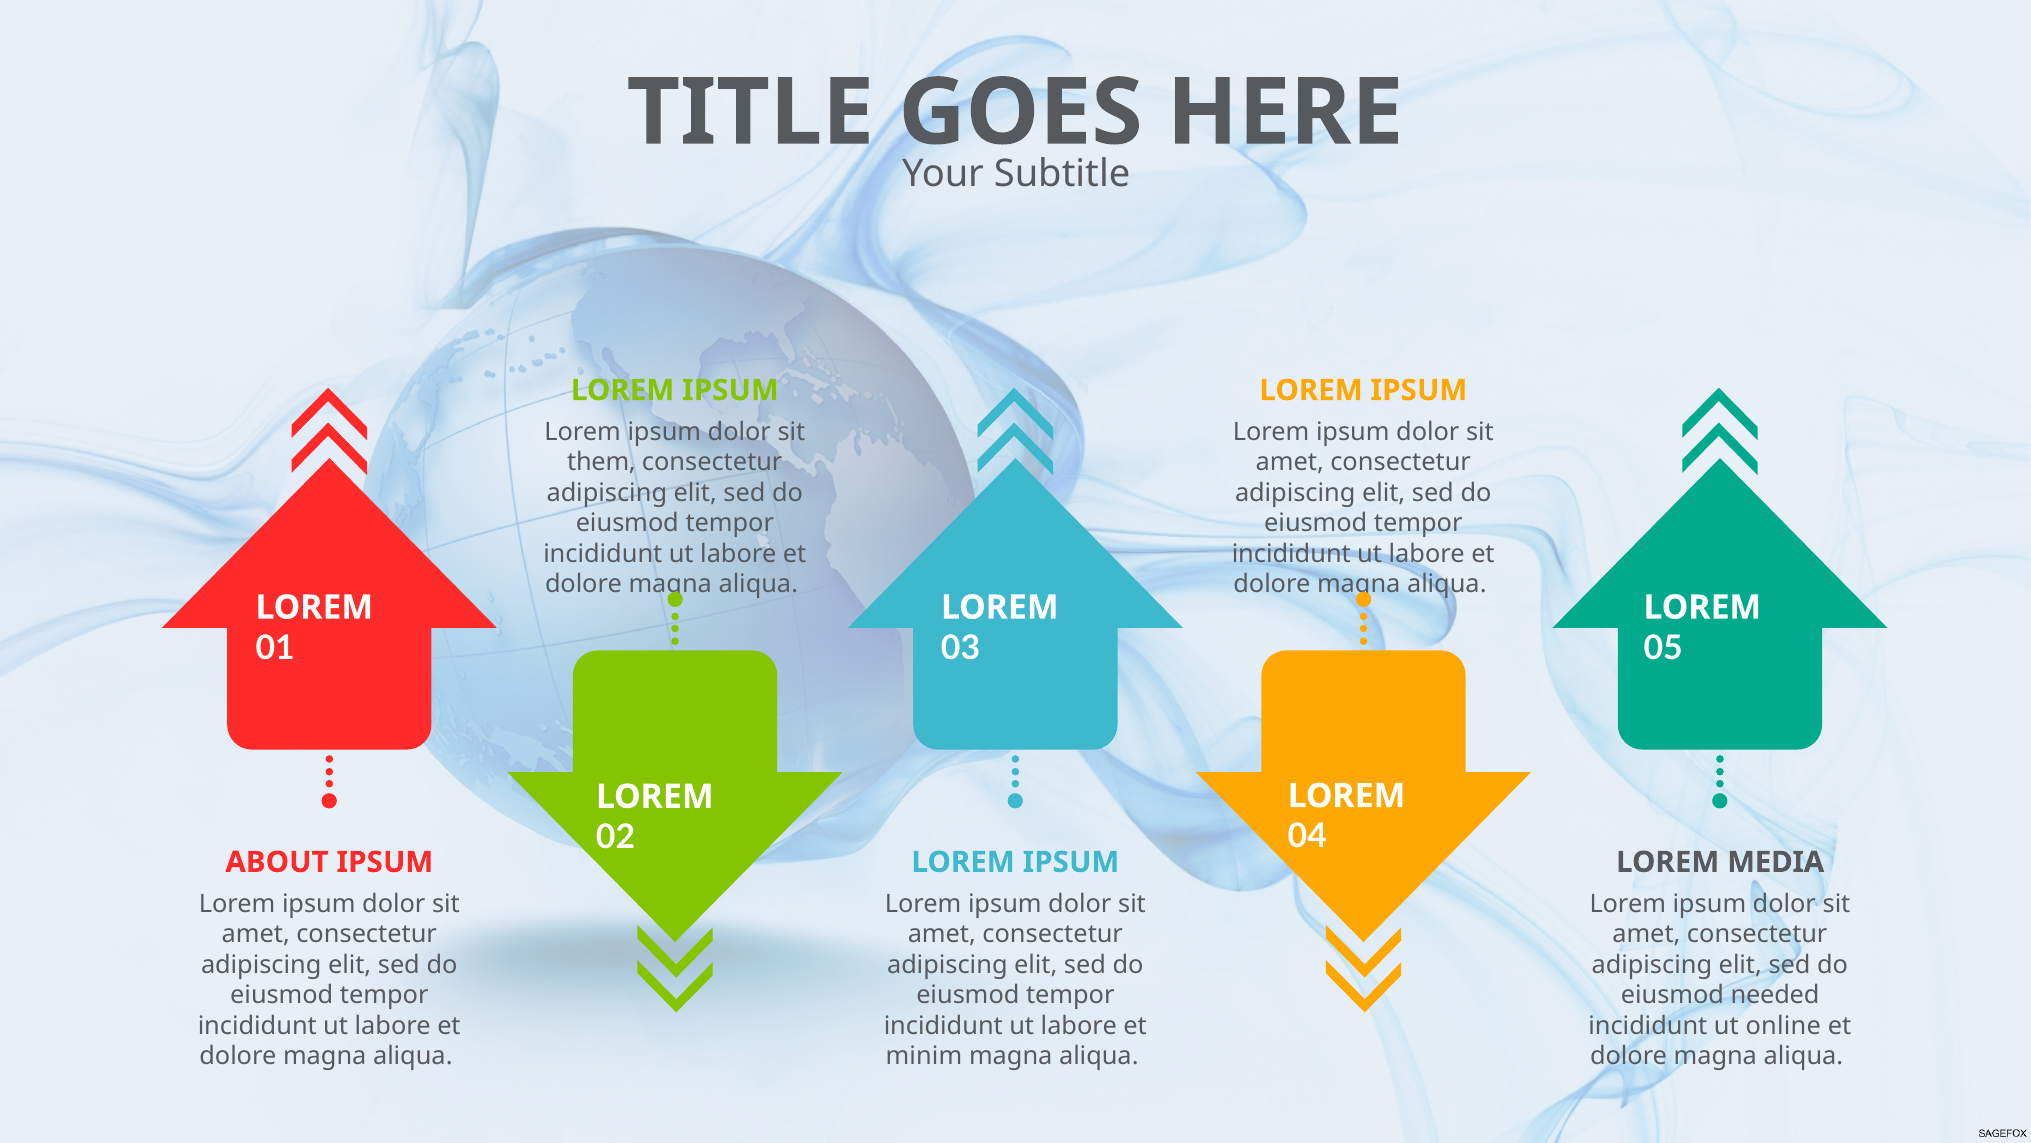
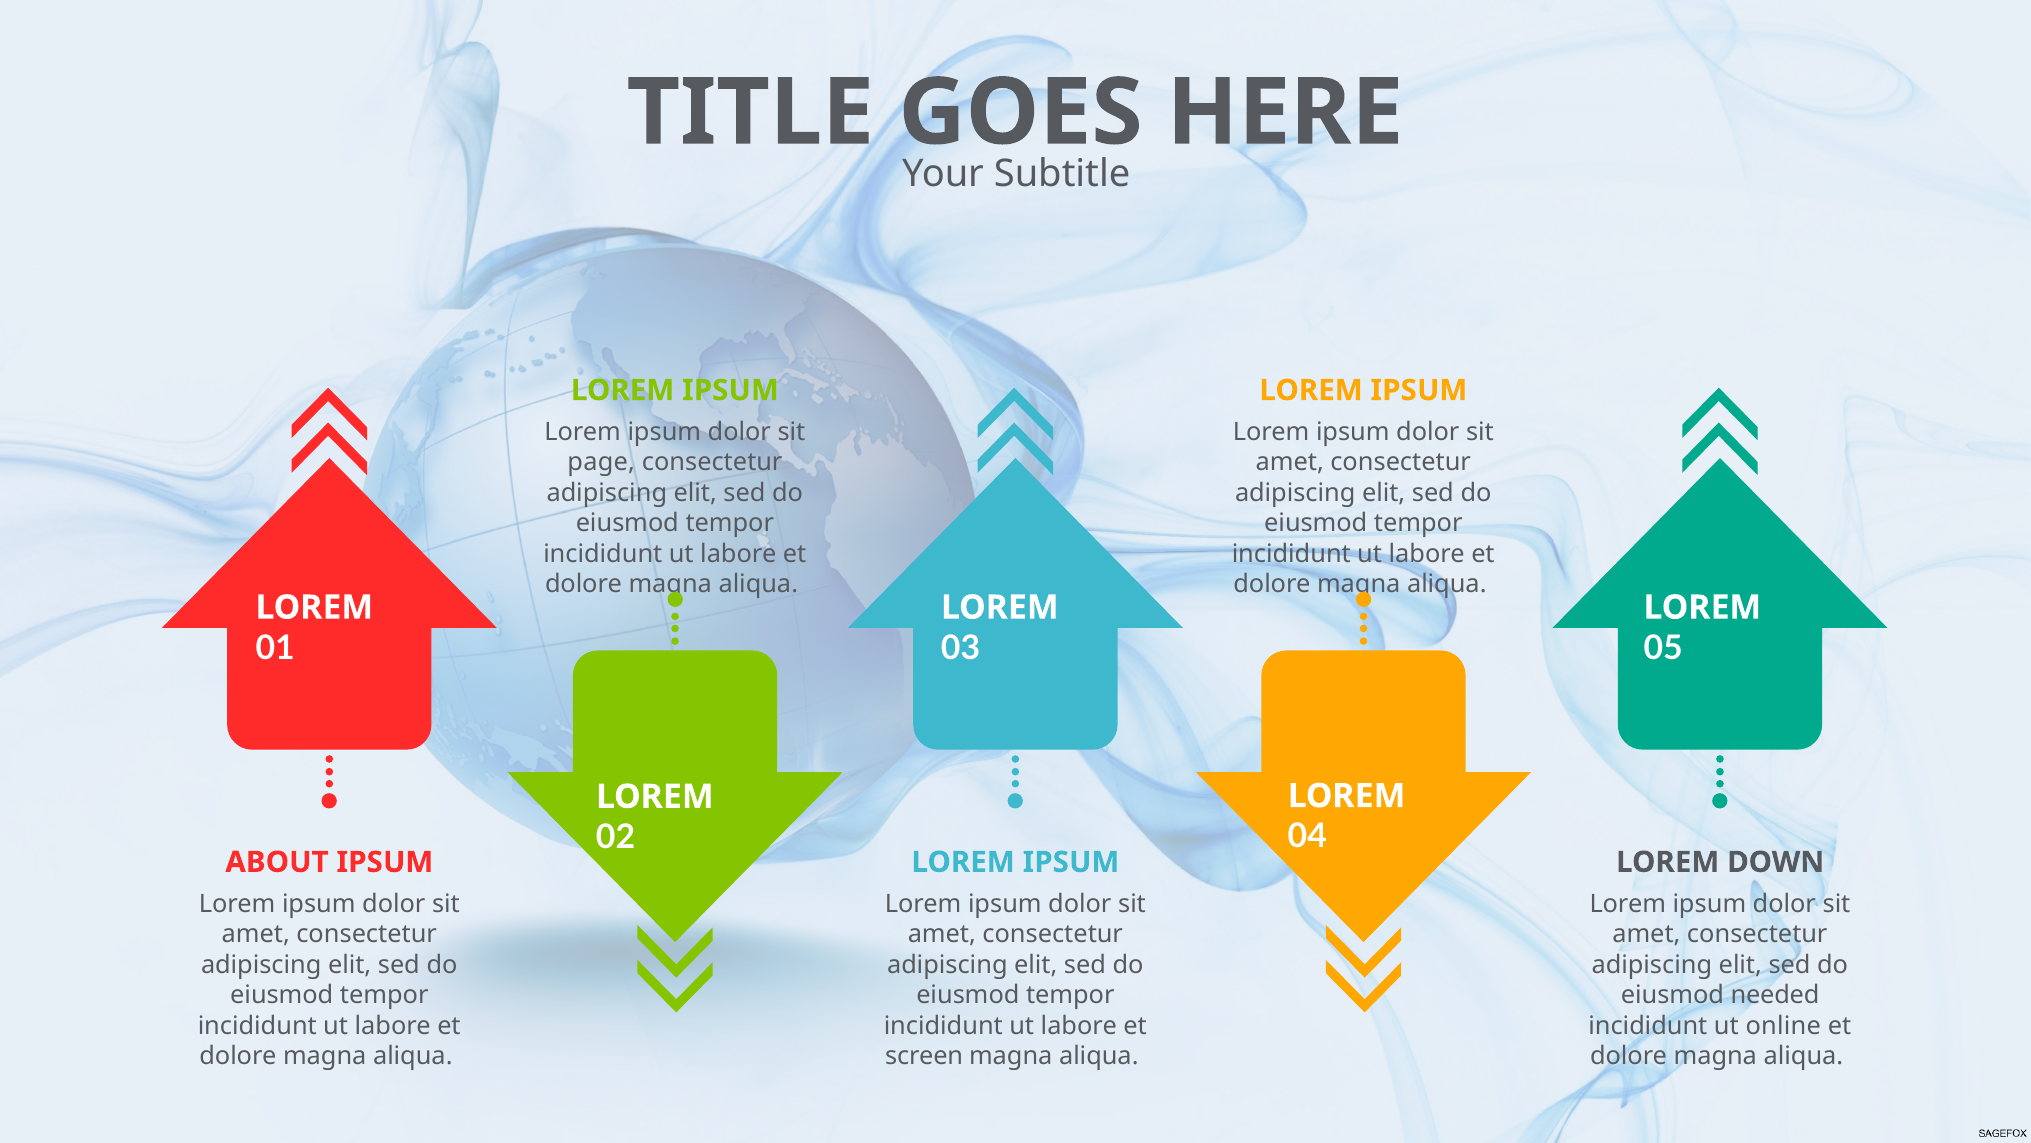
them: them -> page (601, 462)
MEDIA: MEDIA -> DOWN (1776, 862)
minim: minim -> screen (924, 1056)
